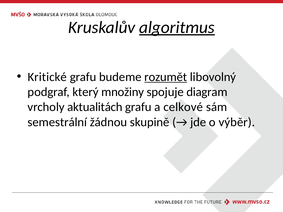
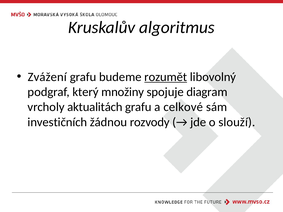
algoritmus underline: present -> none (177, 27)
Kritické: Kritické -> Zvážení (47, 77)
semestrální: semestrální -> investičních (57, 122)
skupině: skupině -> rozvody (150, 122)
výběr: výběr -> slouží (237, 122)
